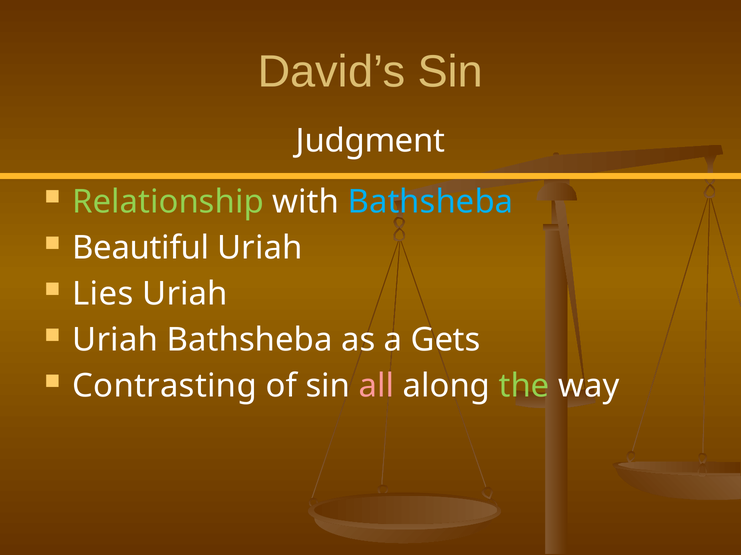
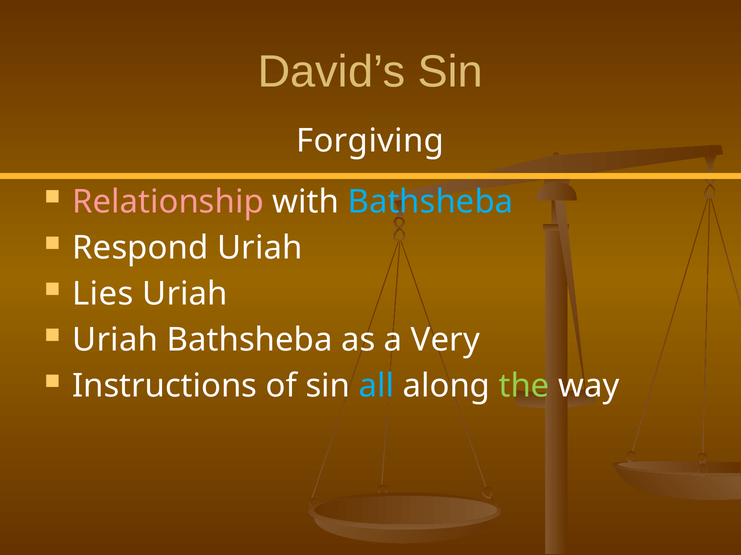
Judgment: Judgment -> Forgiving (370, 141)
Relationship colour: light green -> pink (168, 202)
Beautiful: Beautiful -> Respond (140, 248)
Gets: Gets -> Very (445, 340)
Contrasting: Contrasting -> Instructions (165, 386)
all colour: pink -> light blue (376, 386)
